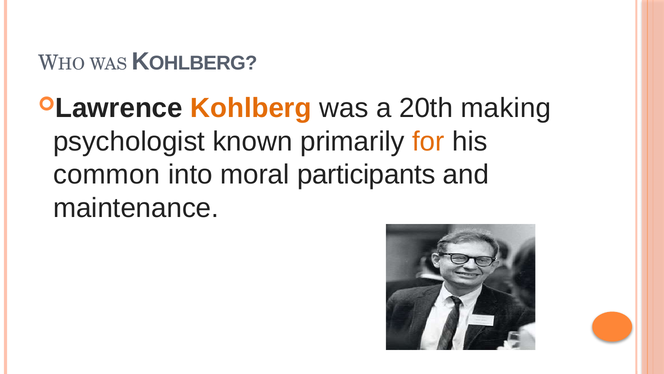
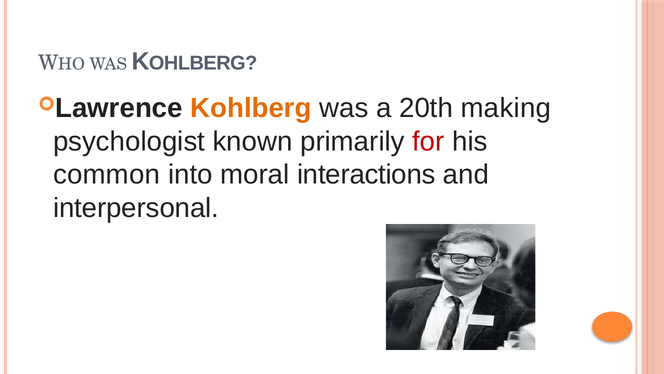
for colour: orange -> red (428, 141)
participants: participants -> interactions (366, 175)
maintenance: maintenance -> interpersonal (136, 208)
